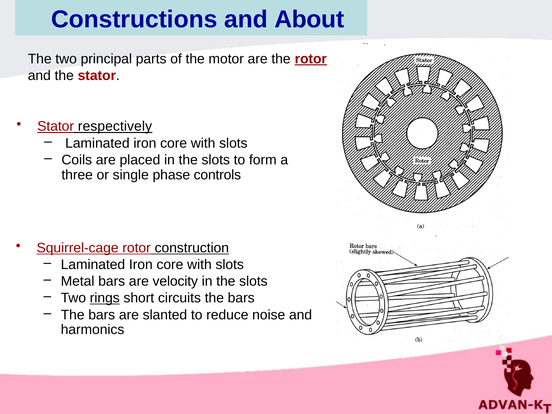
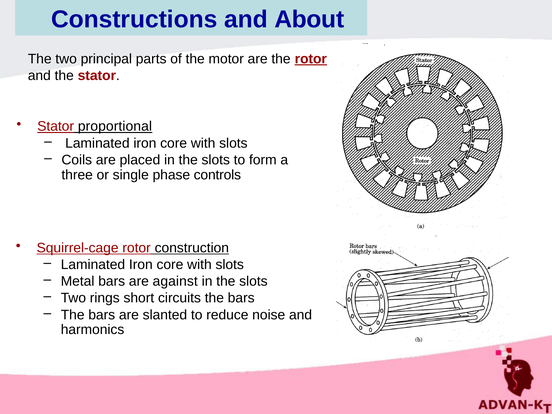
respectively: respectively -> proportional (115, 126)
velocity: velocity -> against (175, 281)
rings underline: present -> none (105, 298)
